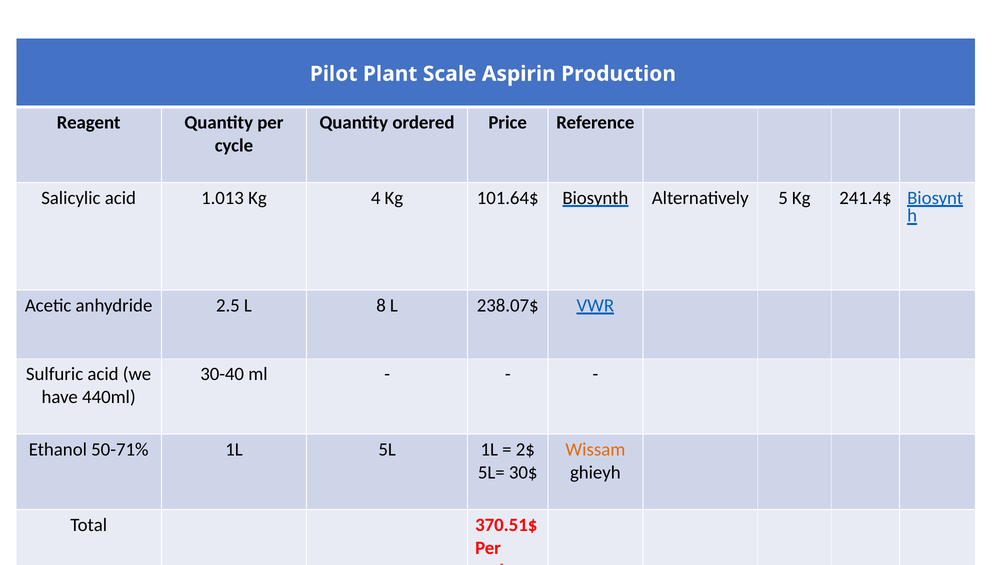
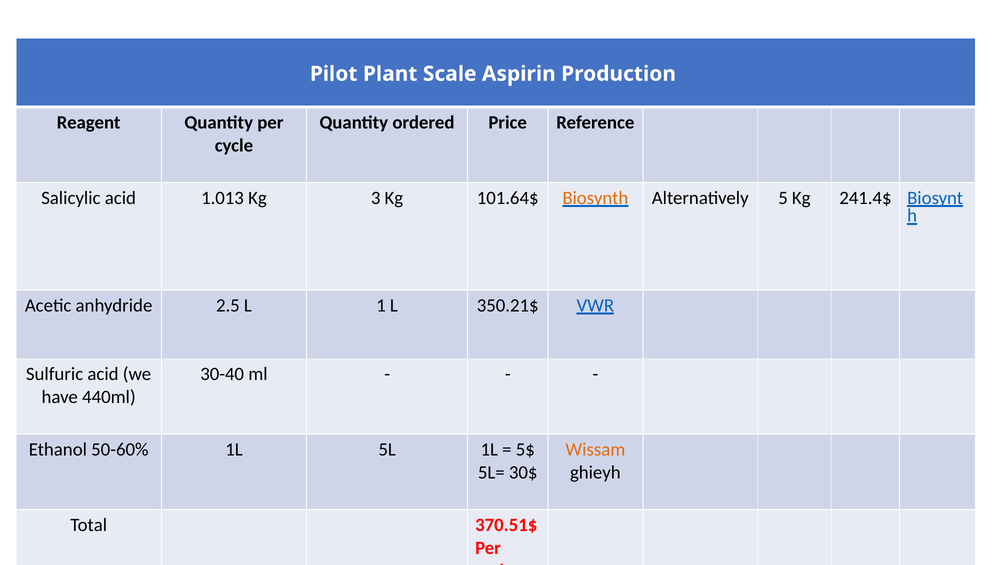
4: 4 -> 3 (376, 198)
Biosynth colour: black -> orange (595, 198)
8: 8 -> 1 (381, 305)
238.07$: 238.07$ -> 350.21$ (508, 305)
50-71%: 50-71% -> 50-60% (120, 449)
2$: 2$ -> 5$ (525, 449)
